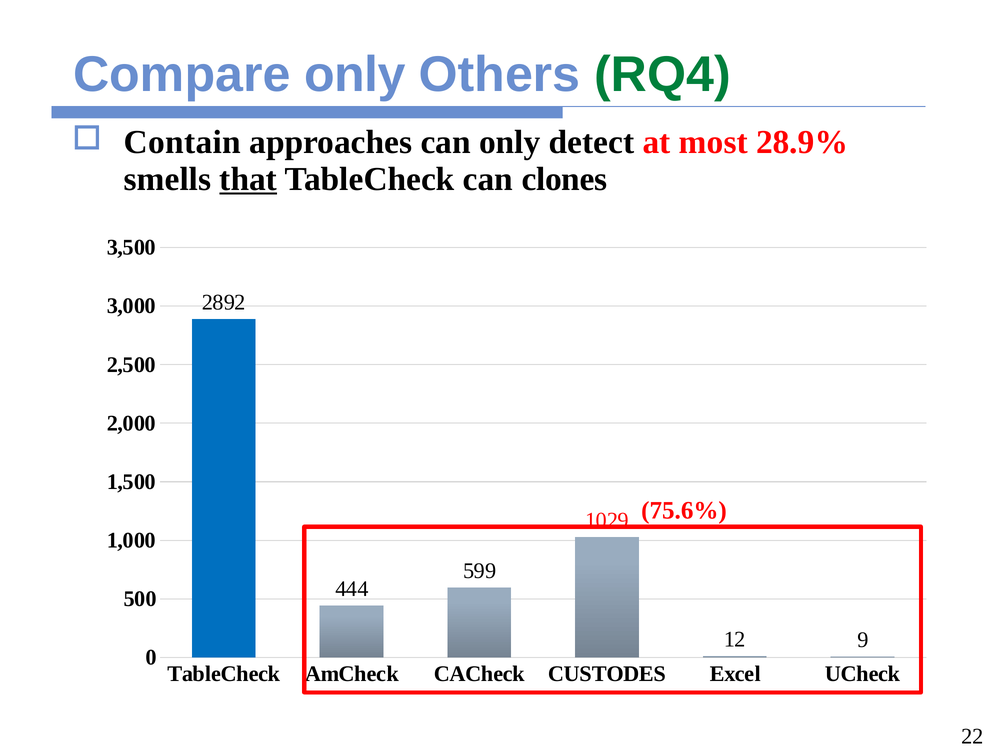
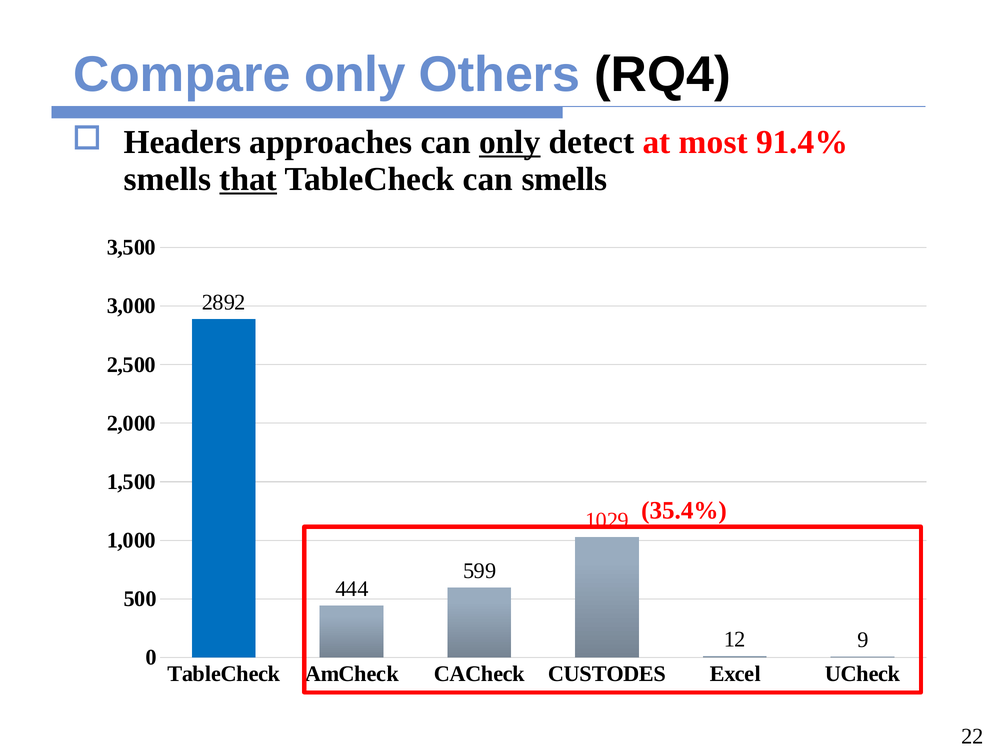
RQ4 colour: green -> black (663, 75)
Contain: Contain -> Headers (183, 142)
only underline: none -> present (510, 142)
28.9%: 28.9% -> 91.4% (802, 142)
can clones: clones -> smells (564, 179)
75.6%: 75.6% -> 35.4% (684, 511)
